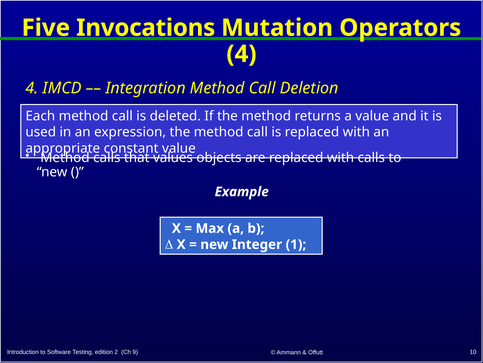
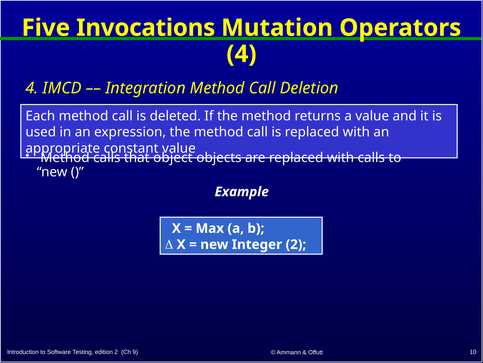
values: values -> object (173, 157)
Integer 1: 1 -> 2 (296, 244)
